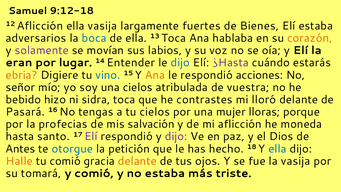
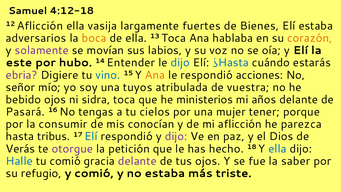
9:12-18: 9:12-18 -> 4:12-18 (72, 11)
boca colour: blue -> orange (94, 38)
eran: eran -> este (19, 63)
lugar: lugar -> hubo (75, 63)
¿Hasta colour: purple -> blue (231, 63)
ebria colour: orange -> purple (22, 75)
una cielos: cielos -> tuyos (138, 87)
bebido hizo: hizo -> ojos (55, 100)
contrastes: contrastes -> ministerios (205, 100)
lloró: lloró -> años (264, 100)
lloras: lloras -> tener (264, 112)
profecias: profecias -> consumir (63, 124)
salvación: salvación -> conocían (151, 124)
moneda: moneda -> parezca (301, 124)
santo: santo -> tribus (54, 136)
Elí colour: purple -> blue (91, 136)
Antes: Antes -> Verás (20, 149)
otorgue colour: blue -> purple (72, 149)
Halle colour: orange -> blue (19, 161)
delante colour: orange -> purple (137, 161)
la vasija: vasija -> saber (296, 161)
tomará: tomará -> refugio (41, 173)
